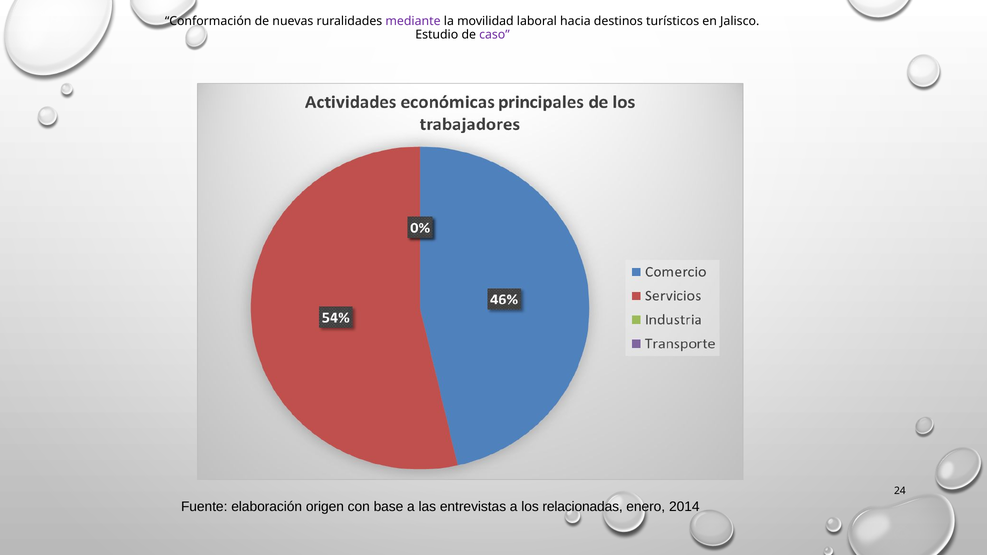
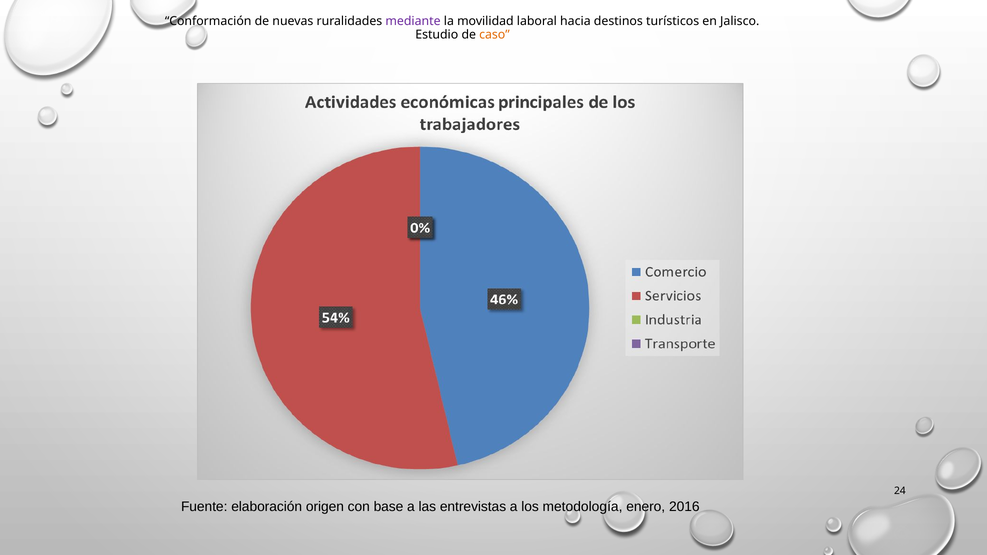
caso colour: purple -> orange (494, 35)
relacionadas: relacionadas -> metodología (583, 507)
2014: 2014 -> 2016 (684, 507)
